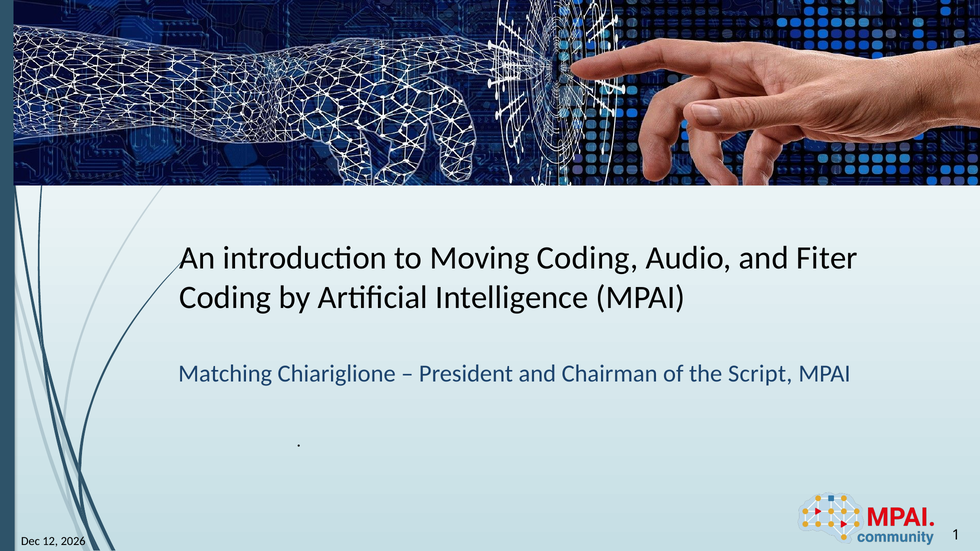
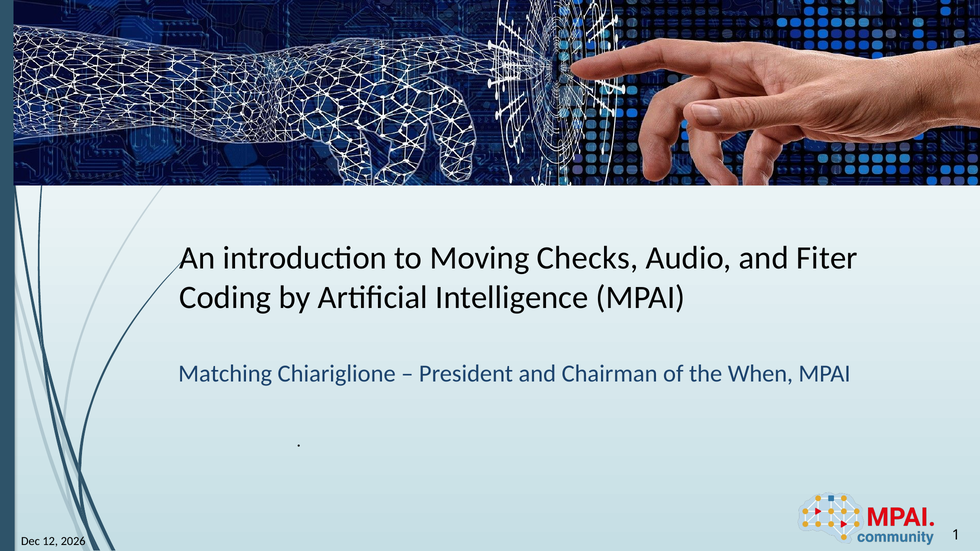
Moving Coding: Coding -> Checks (588, 258)
Script: Script -> When (760, 374)
